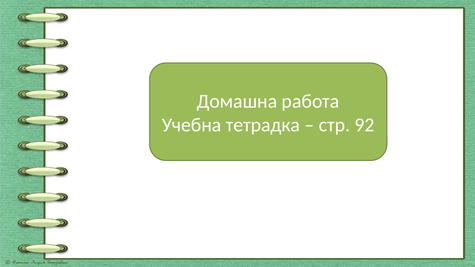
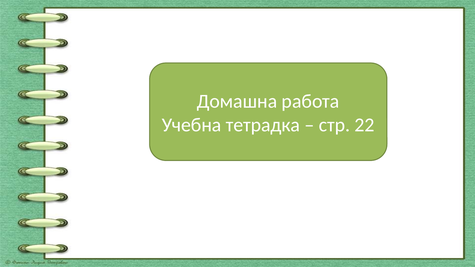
92: 92 -> 22 (365, 125)
